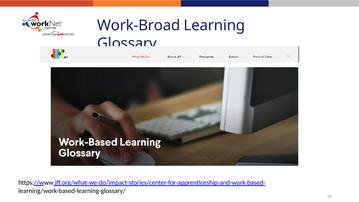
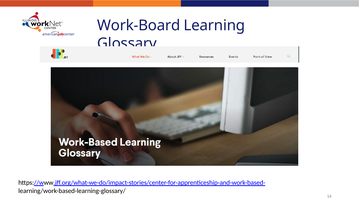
Work-Broad: Work-Broad -> Work-Board (139, 25)
